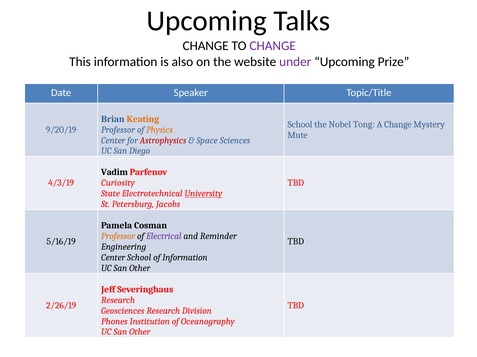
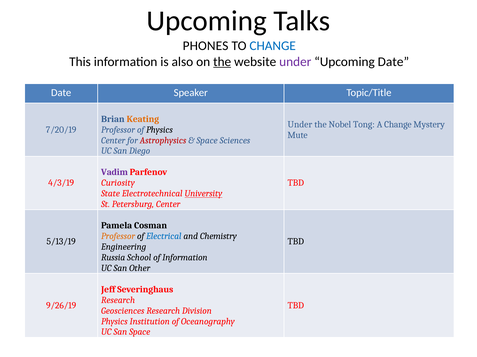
CHANGE: CHANGE -> PHONES (206, 46)
CHANGE colour: purple -> blue (273, 46)
the underline: none -> present (222, 62)
Upcoming Prize: Prize -> Date (393, 62)
School: School -> Under (300, 125)
9/20/19: 9/20/19 -> 7/20/19 (61, 130)
Physics colour: orange -> black (159, 130)
Vadim colour: black -> purple (114, 173)
Petersburg Jacobs: Jacobs -> Center (168, 205)
Electrical colour: purple -> blue (164, 237)
Reminder: Reminder -> Chemistry (218, 237)
5/16/19: 5/16/19 -> 5/13/19 (61, 242)
Center: Center -> Russia (113, 258)
2/26/19: 2/26/19 -> 9/26/19 (61, 306)
Phones: Phones -> Physics (114, 322)
Other: Other -> Space (140, 333)
